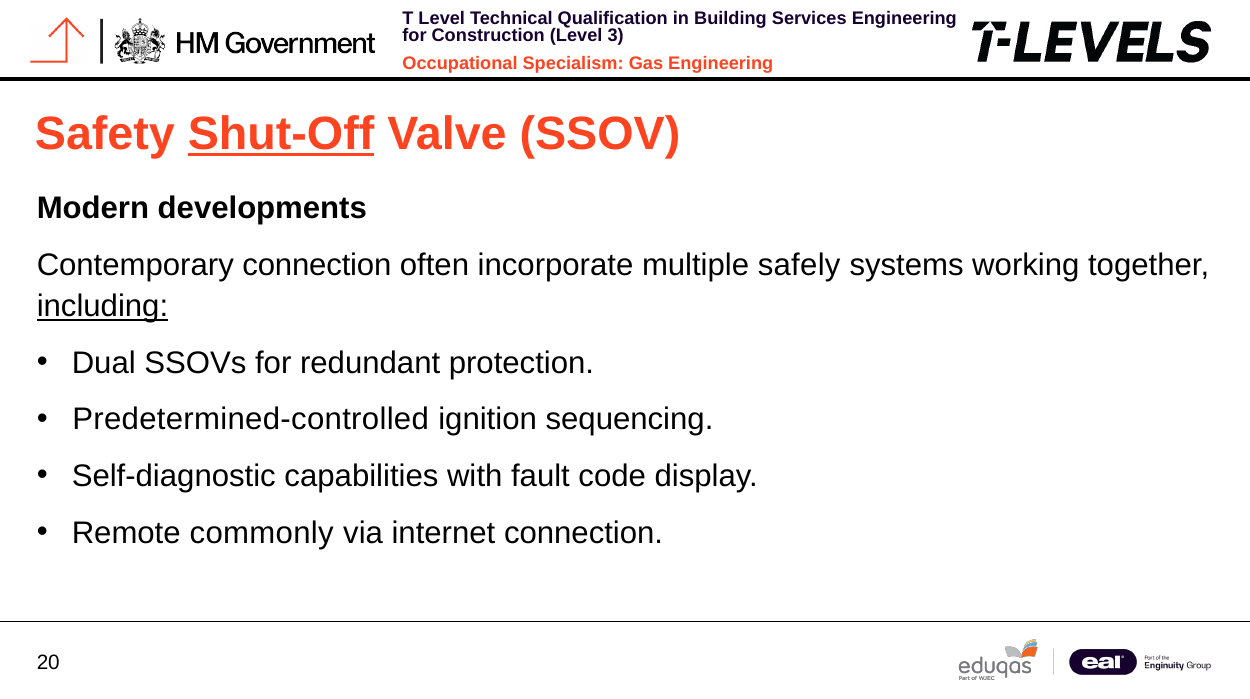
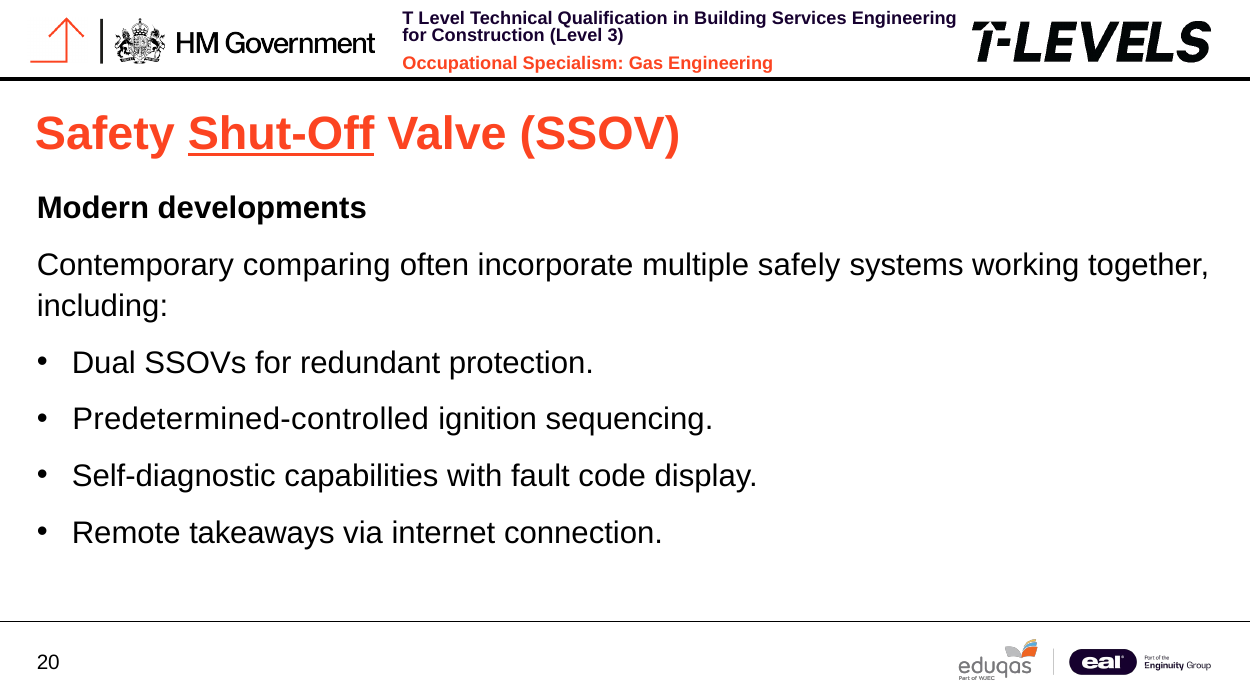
Contemporary connection: connection -> comparing (317, 265)
including underline: present -> none (102, 306)
commonly: commonly -> takeaways (262, 533)
